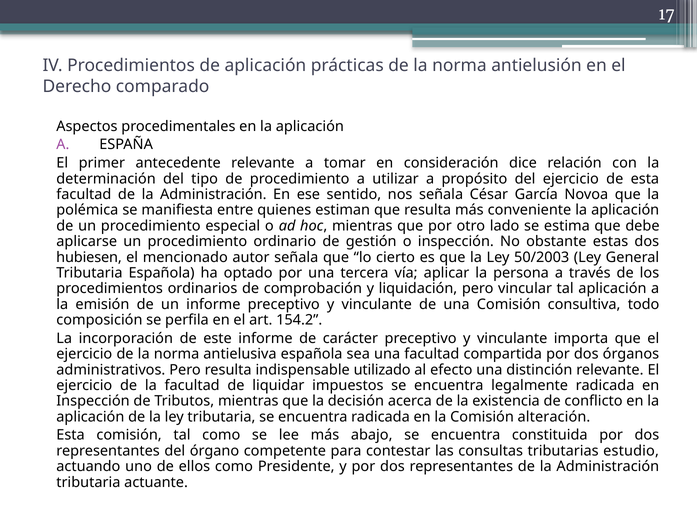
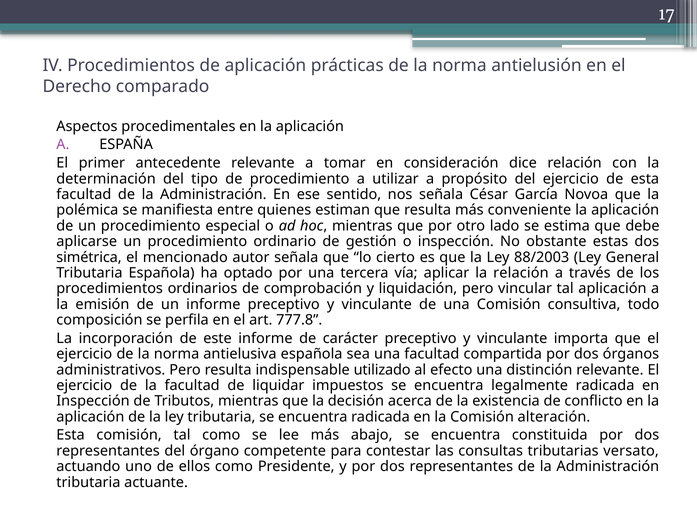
hubiesen: hubiesen -> simétrica (89, 257)
50/2003: 50/2003 -> 88/2003 (542, 257)
la persona: persona -> relación (521, 273)
154.2: 154.2 -> 777.8 (299, 320)
estudio: estudio -> versato (631, 451)
